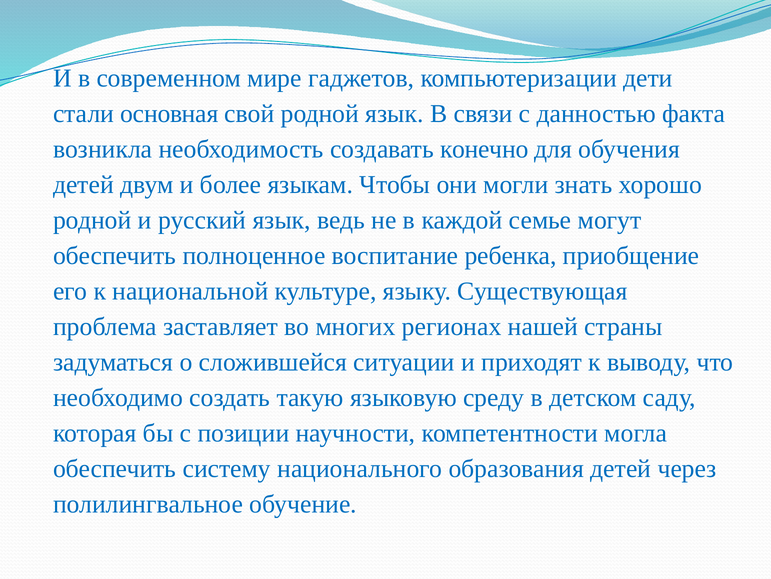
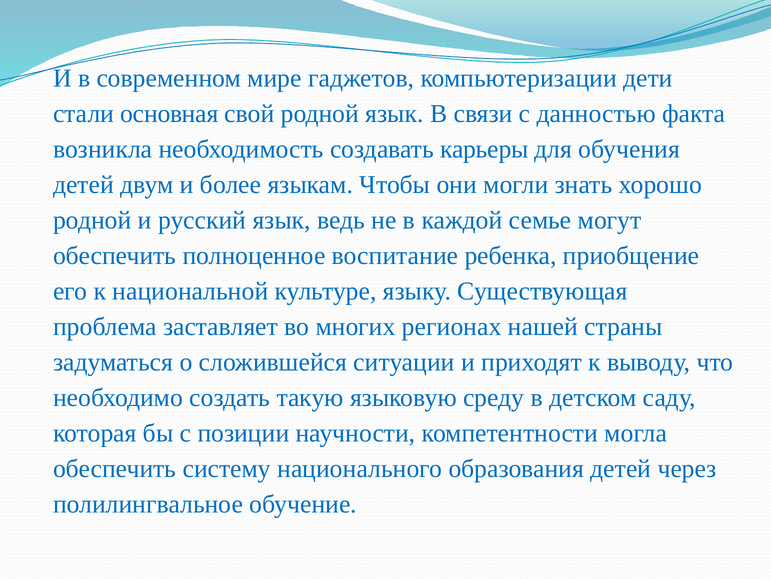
конечно: конечно -> карьеры (484, 149)
